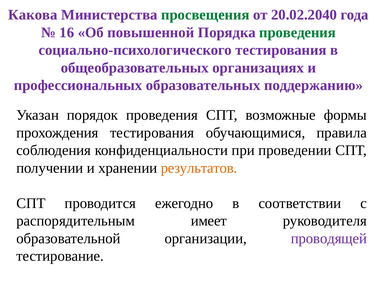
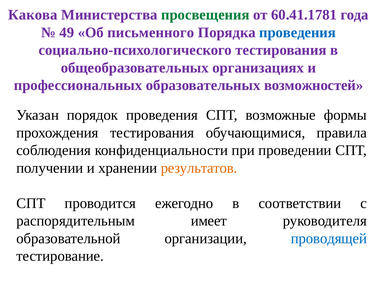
20.02.2040: 20.02.2040 -> 60.41.1781 (304, 15)
16: 16 -> 49 (67, 32)
повышенной: повышенной -> письменного (151, 32)
проведения colour: green -> blue (298, 32)
поддержанию: поддержанию -> возможностей (314, 85)
проводящей colour: purple -> blue (329, 238)
